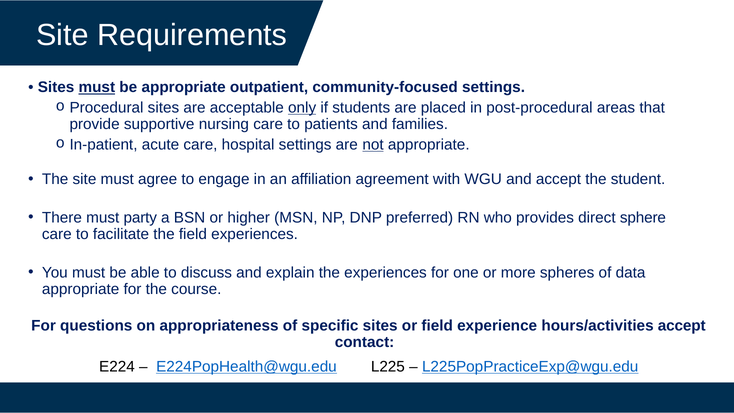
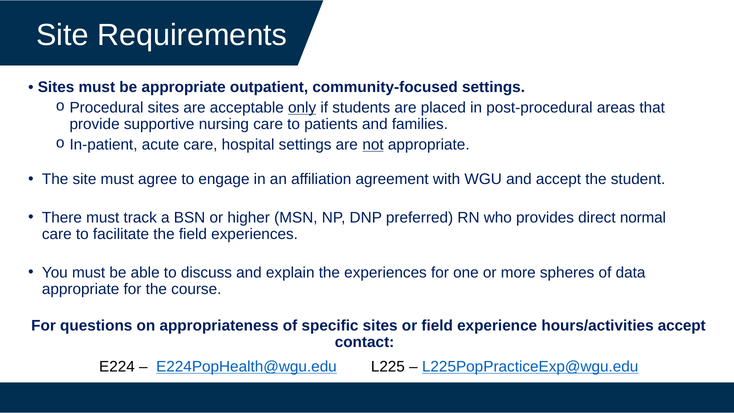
must underline: present -> none (97, 87)
party: party -> track (140, 217)
sphere: sphere -> normal (643, 217)
